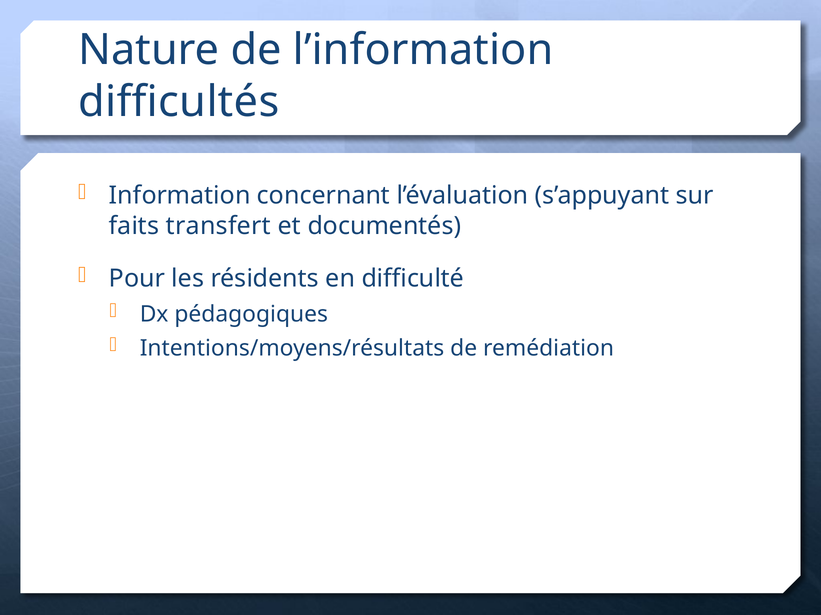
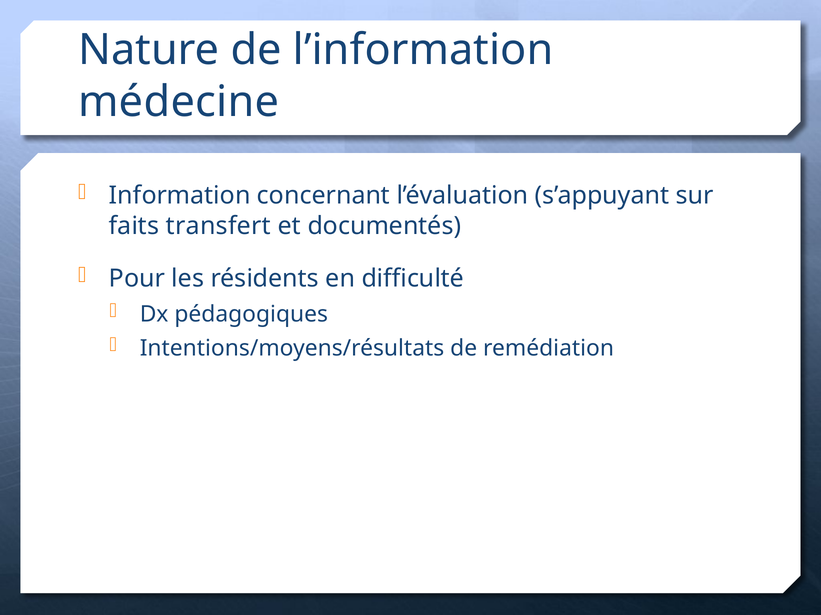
difficultés: difficultés -> médecine (179, 102)
